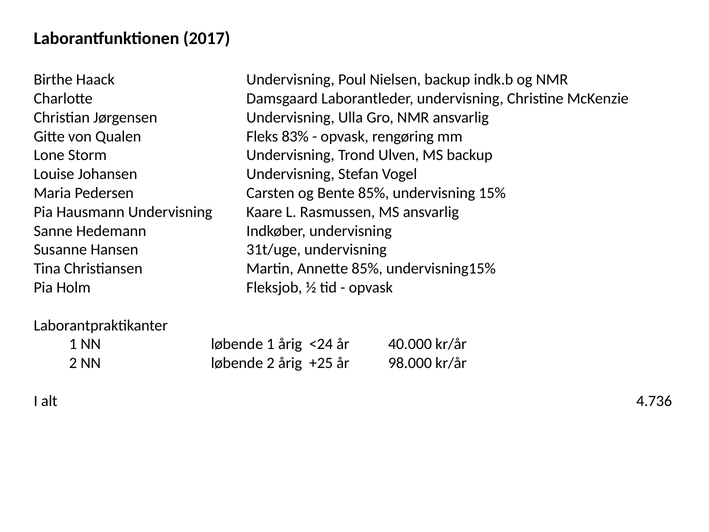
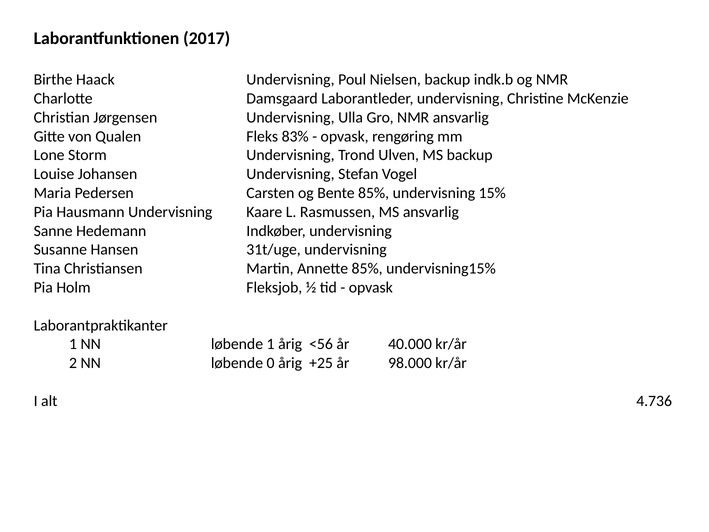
<24: <24 -> <56 (321, 344)
løbende 2: 2 -> 0 (271, 363)
